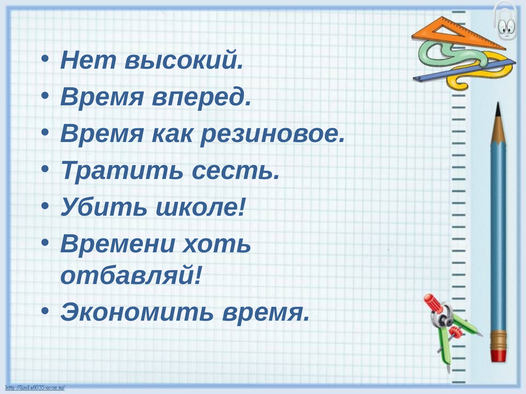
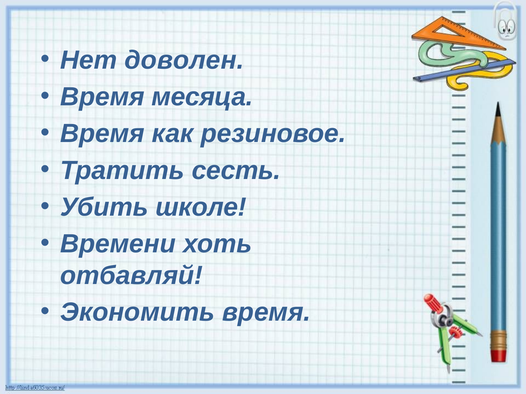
высокий: высокий -> доволен (184, 60)
вперед: вперед -> месяца (202, 97)
